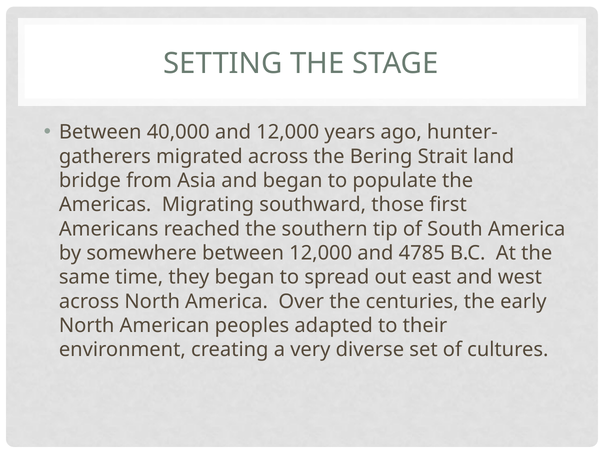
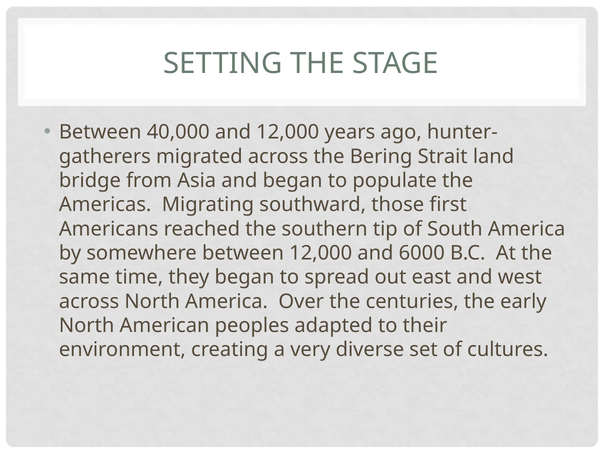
4785: 4785 -> 6000 (422, 253)
